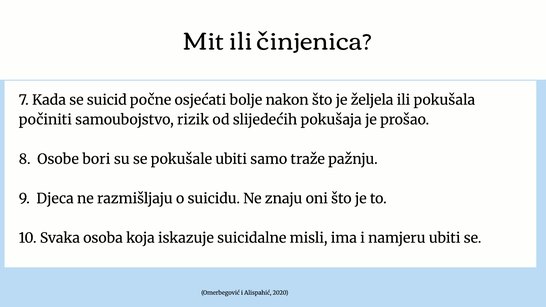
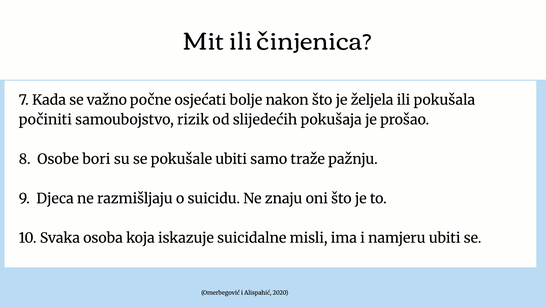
suicid: suicid -> važno (107, 100)
